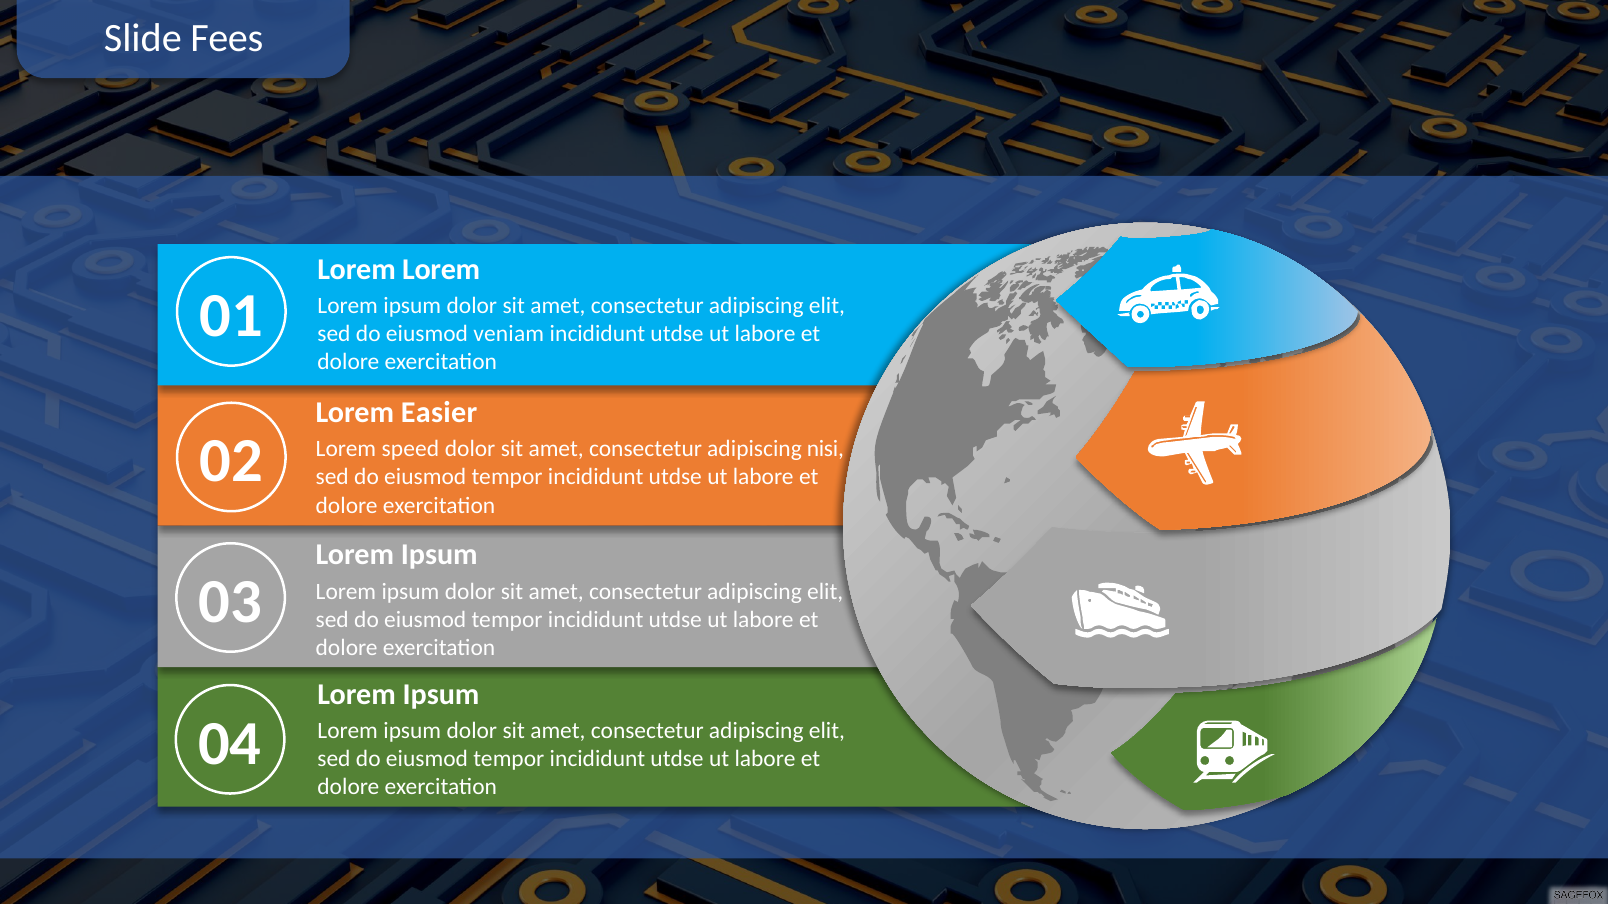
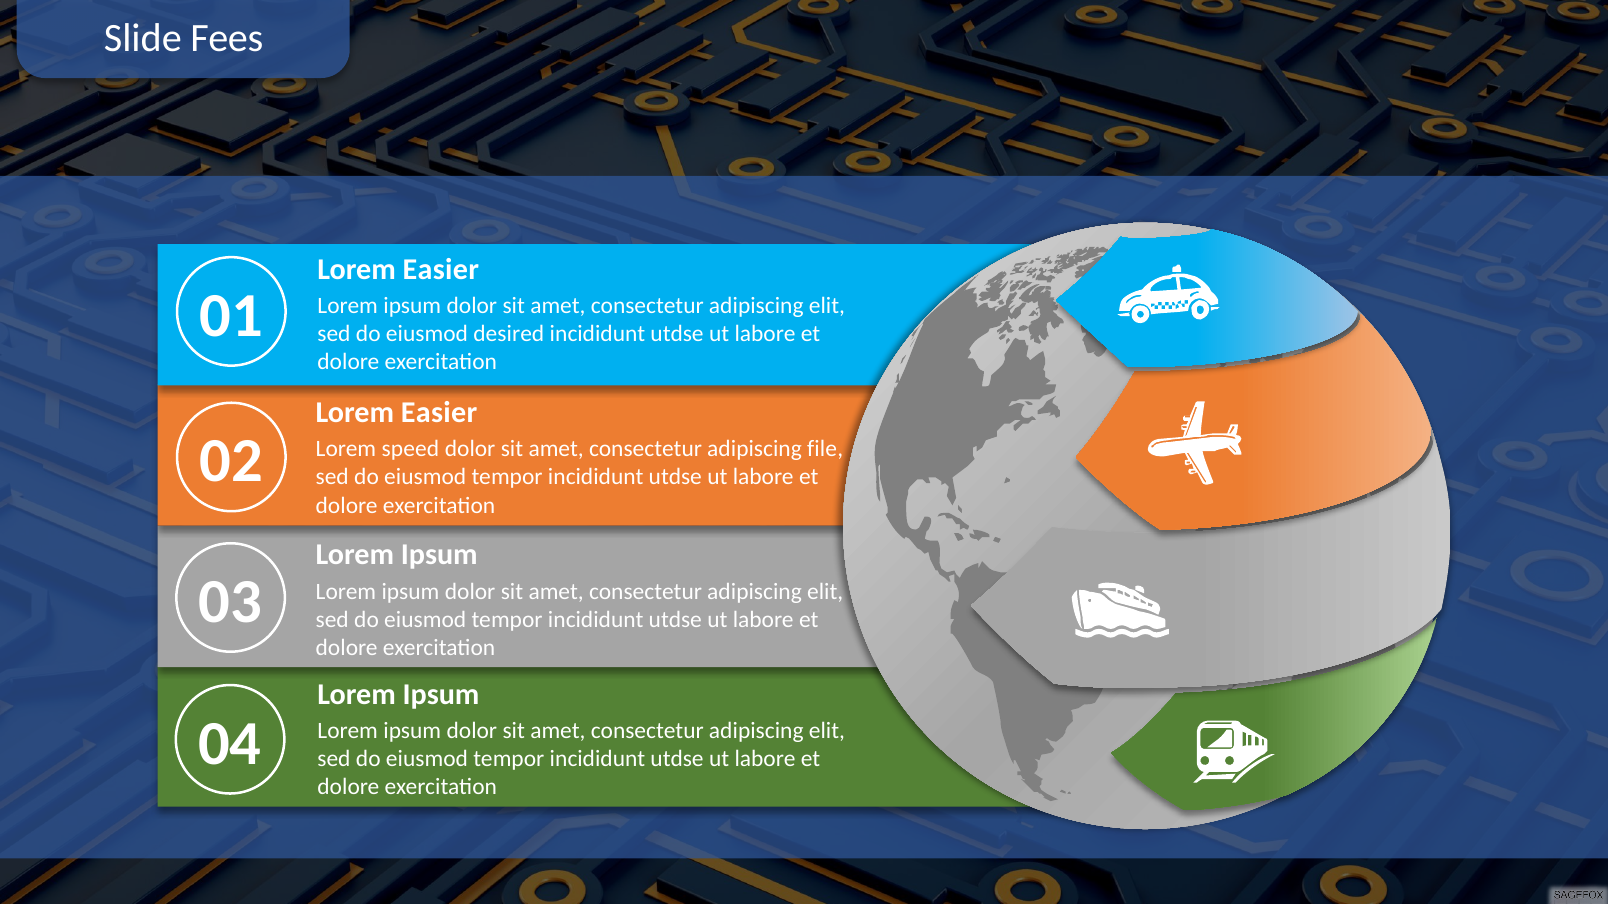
Lorem: Lorem -> Easier (441, 269)
veniam: veniam -> desired (509, 334)
nisi: nisi -> file (825, 449)
